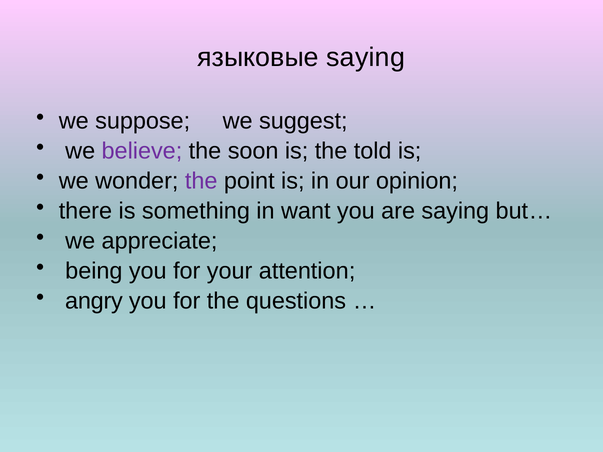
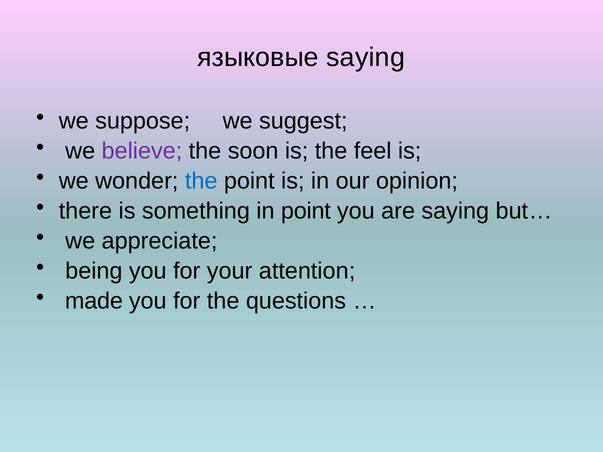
told: told -> feel (373, 151)
the colour: purple -> blue (201, 181)
in want: want -> point (306, 211)
angry: angry -> made (94, 301)
